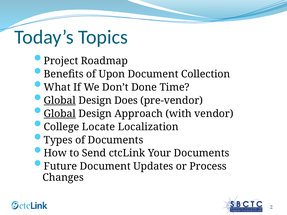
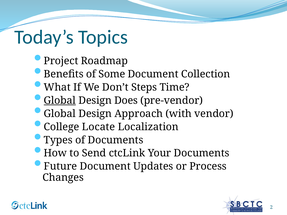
Upon: Upon -> Some (112, 74)
Done: Done -> Steps (144, 87)
Global underline: present -> none (60, 114)
